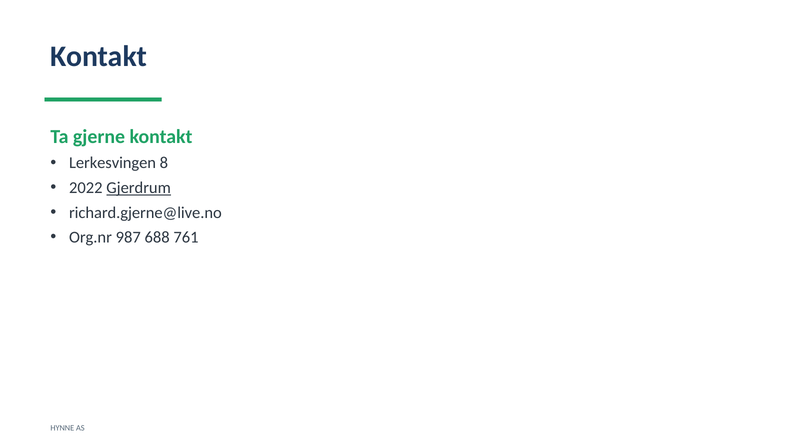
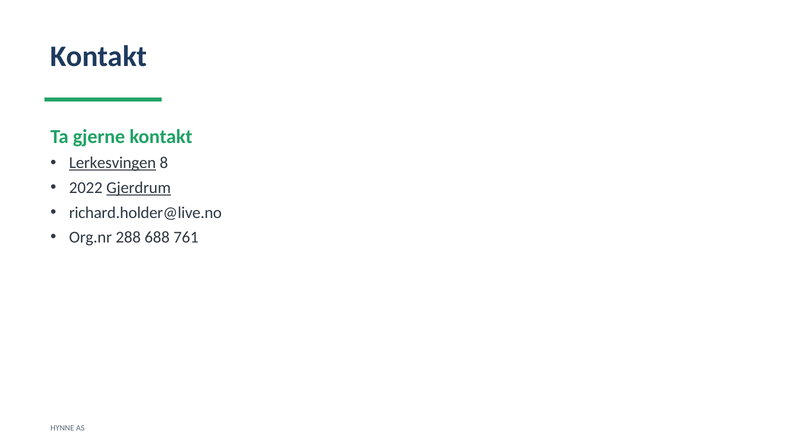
Lerkesvingen underline: none -> present (113, 163)
richard.gjerne@live.no: richard.gjerne@live.no -> richard.holder@live.no (145, 213)
987: 987 -> 288 (128, 237)
